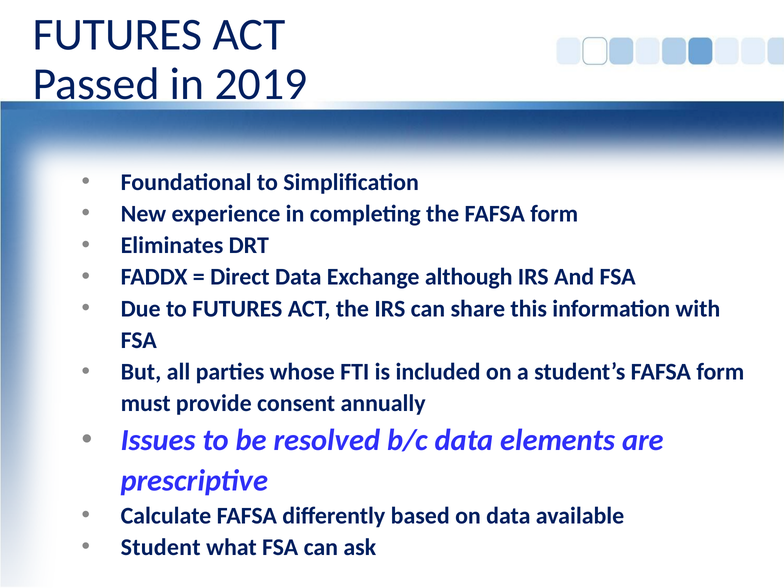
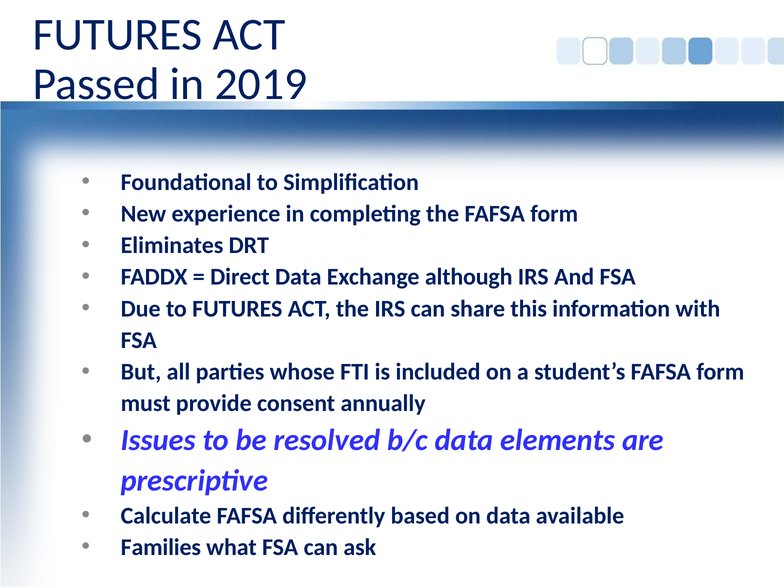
Student: Student -> Families (161, 547)
